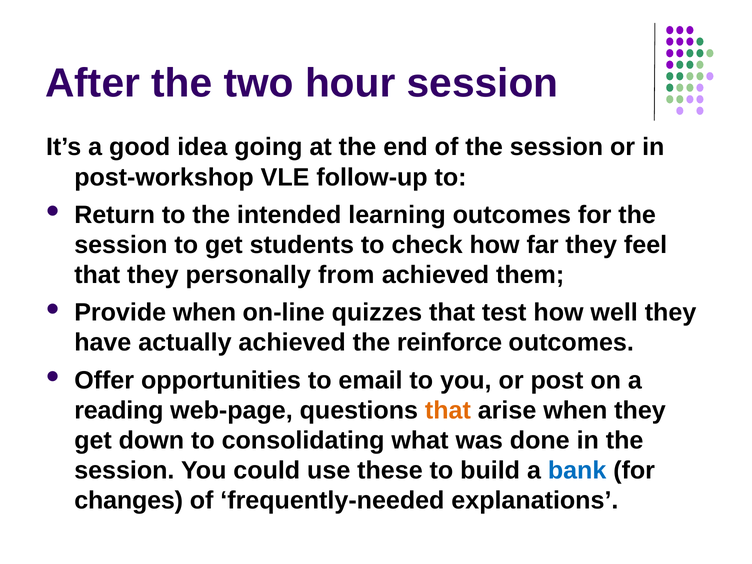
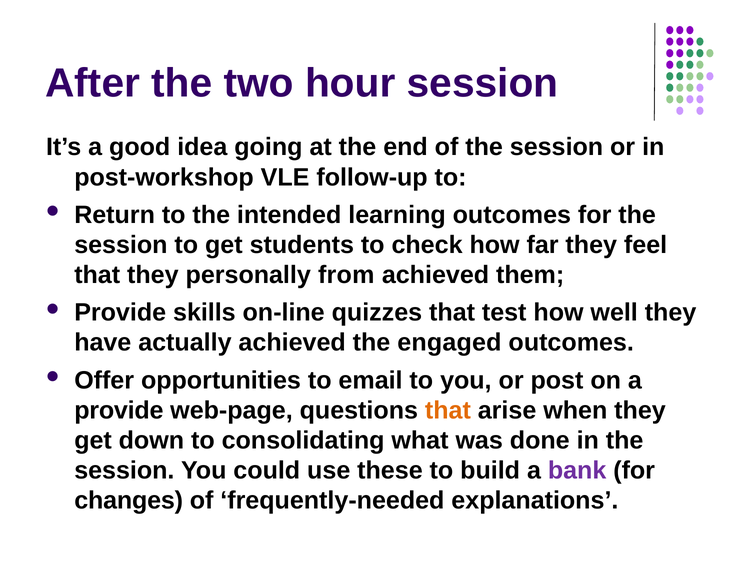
Provide when: when -> skills (204, 313)
reinforce: reinforce -> engaged (449, 343)
reading: reading -> provide (119, 410)
bank colour: blue -> purple (577, 471)
